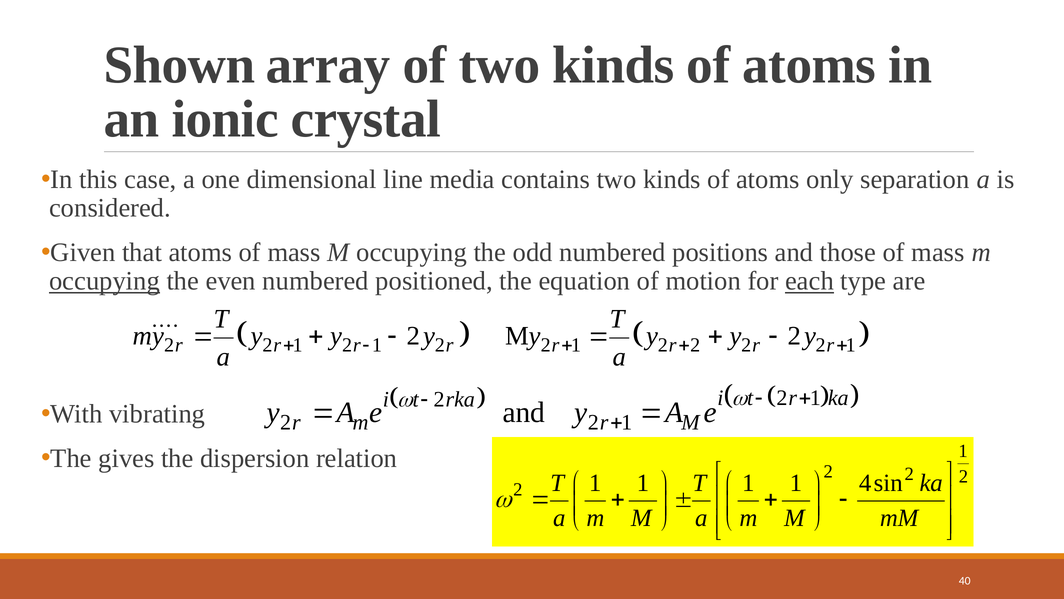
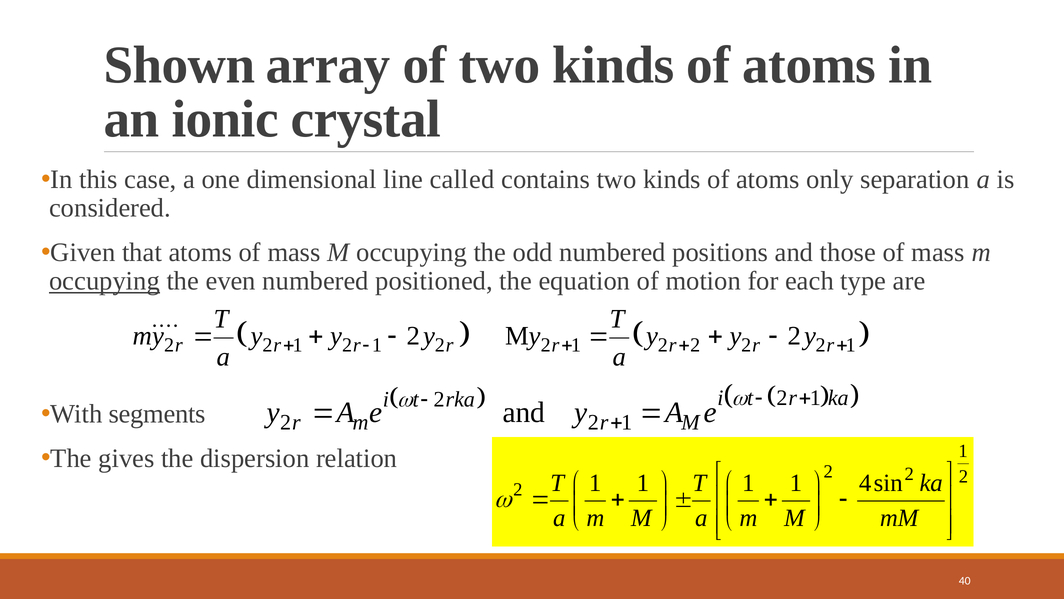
media: media -> called (462, 179)
each underline: present -> none (810, 281)
vibrating: vibrating -> segments (157, 414)
